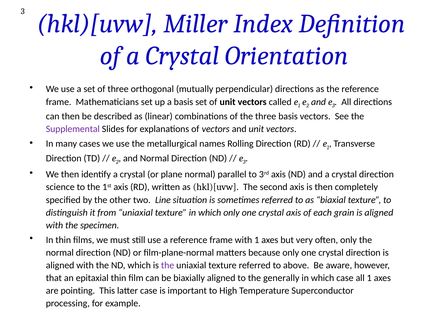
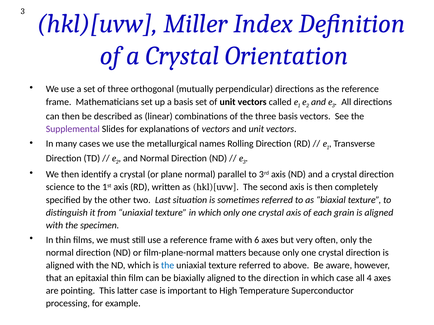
Line: Line -> Last (163, 200)
with 1: 1 -> 6 (257, 240)
the colour: purple -> blue (168, 266)
the generally: generally -> direction (281, 278)
all 1: 1 -> 4 (369, 278)
